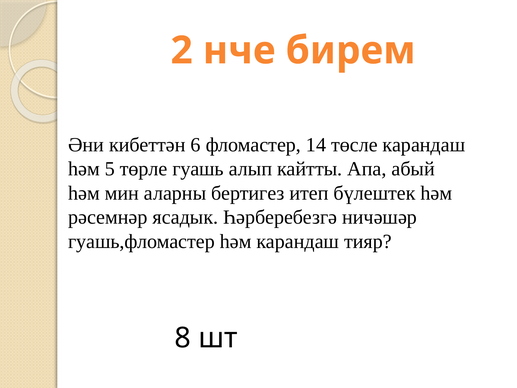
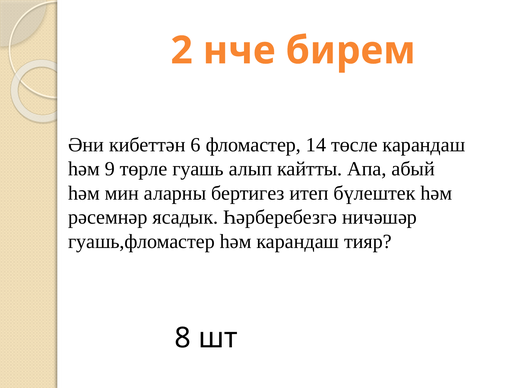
5: 5 -> 9 (110, 169)
